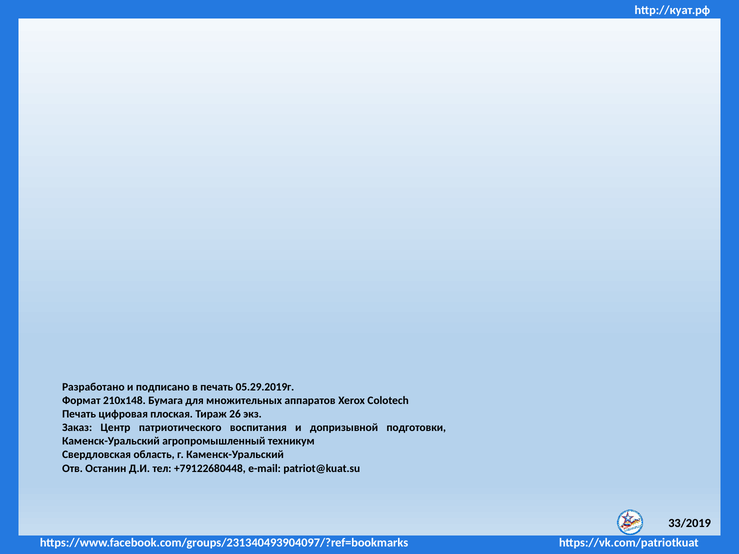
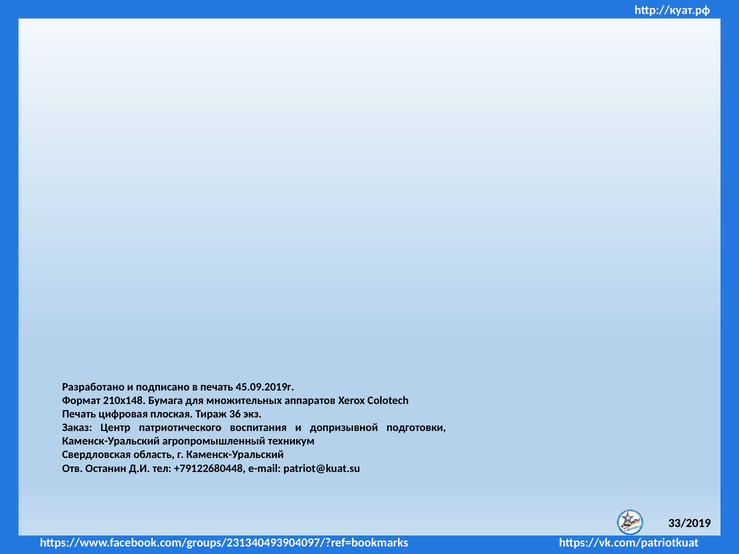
05.29.2019г: 05.29.2019г -> 45.09.2019г (265, 387)
26: 26 -> 36 (235, 414)
